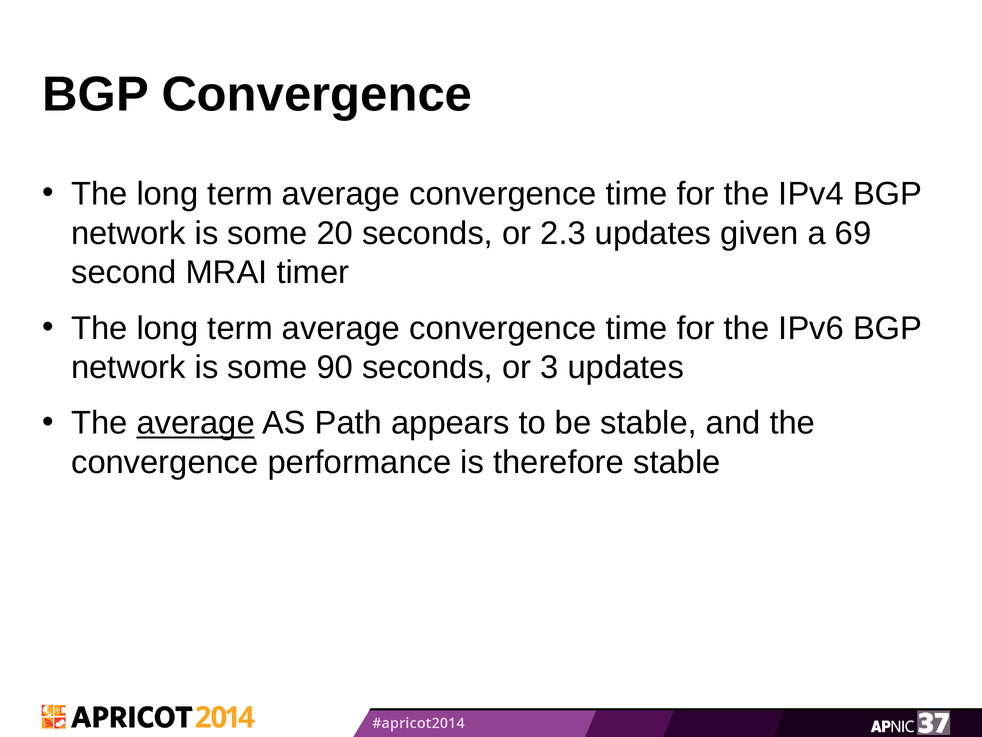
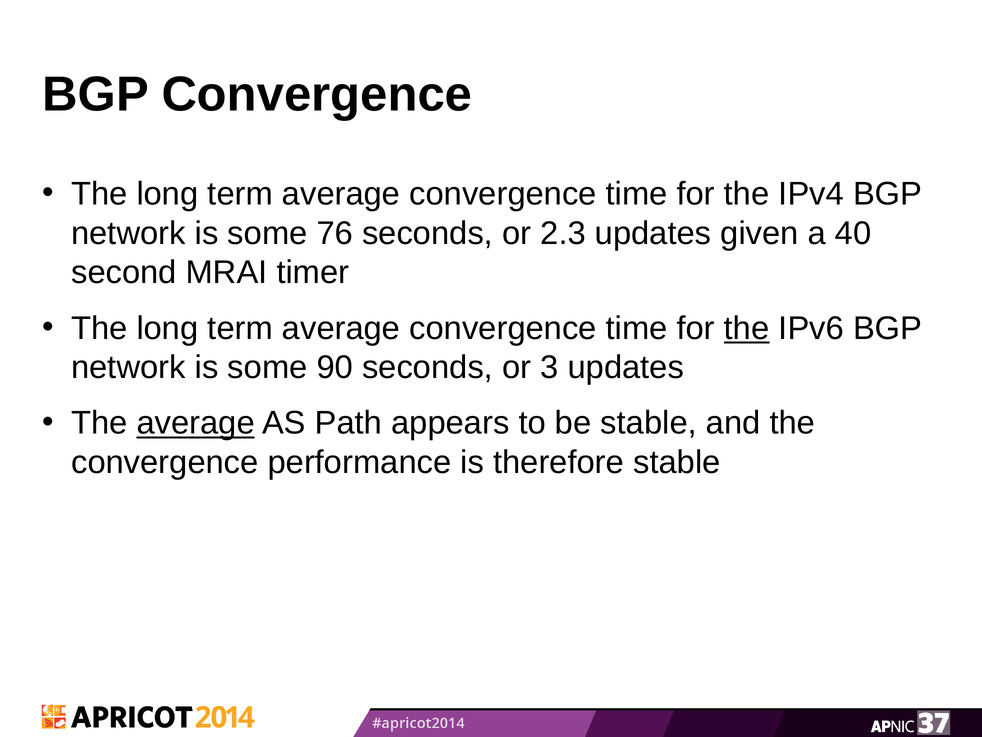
20: 20 -> 76 (335, 233)
69: 69 -> 40 (853, 233)
the underline: none -> present (747, 328)
